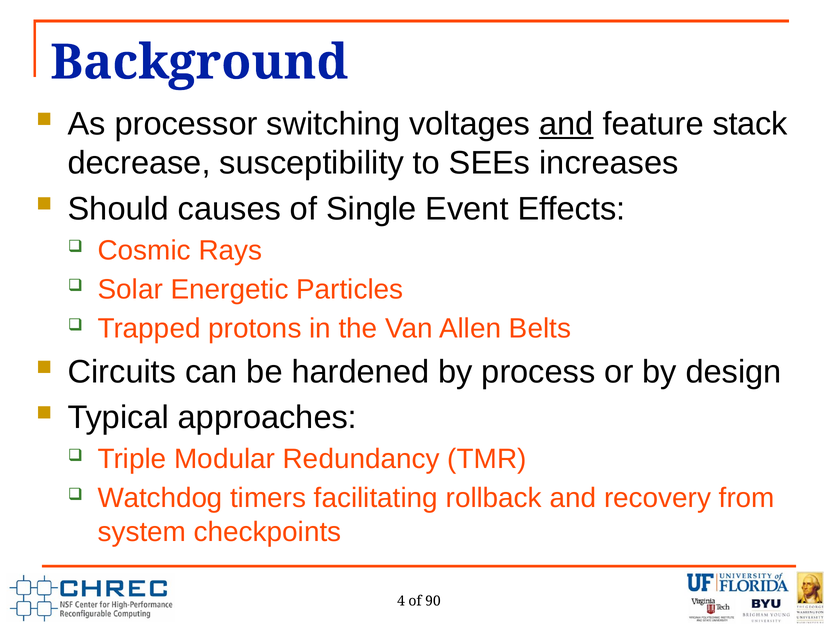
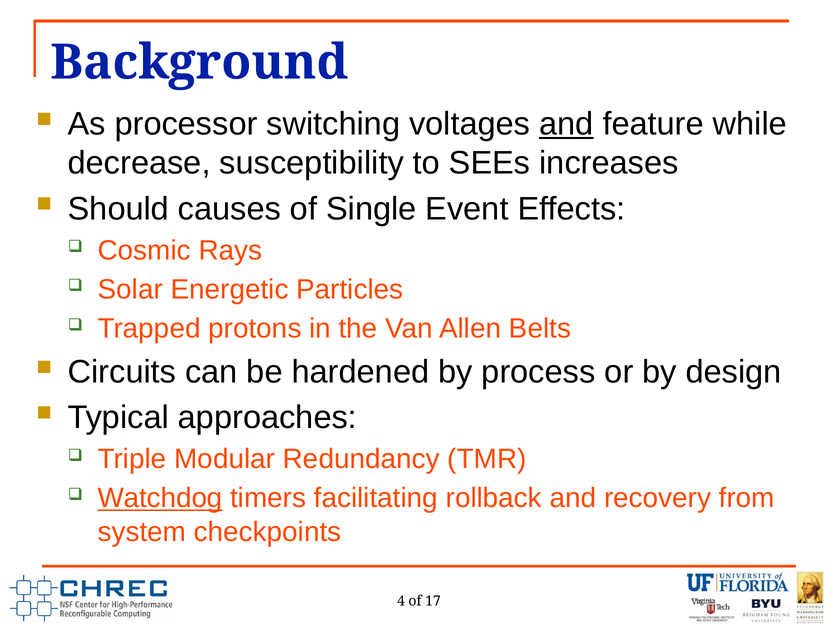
stack: stack -> while (750, 124)
Watchdog underline: none -> present (160, 498)
90: 90 -> 17 (433, 601)
